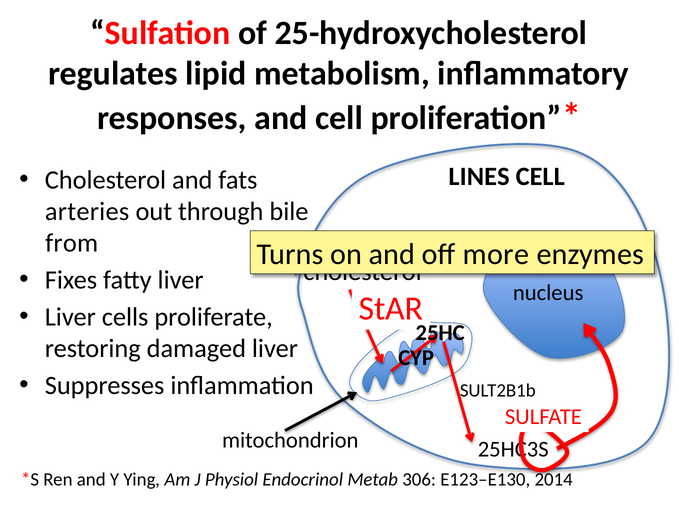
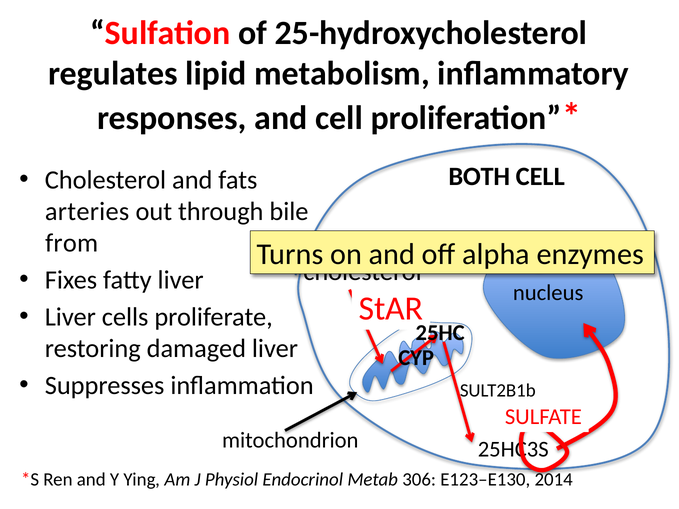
LINES: LINES -> BOTH (479, 176)
more: more -> alpha (496, 255)
